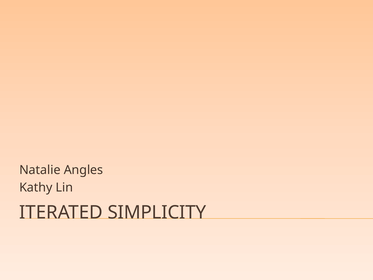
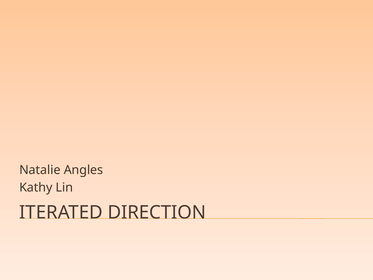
SIMPLICITY: SIMPLICITY -> DIRECTION (157, 212)
